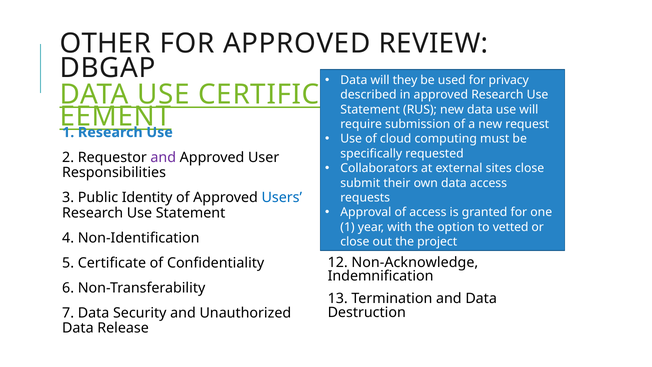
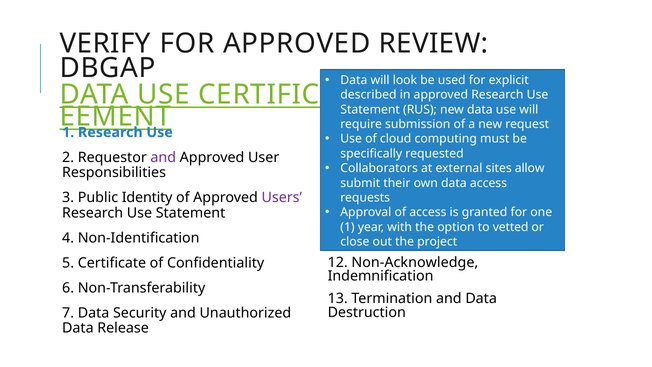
OTHER: OTHER -> VERIFY (105, 44)
they: they -> look (405, 80)
privacy: privacy -> explicit (509, 80)
close: close -> allow (530, 168)
Users colour: blue -> purple (282, 198)
